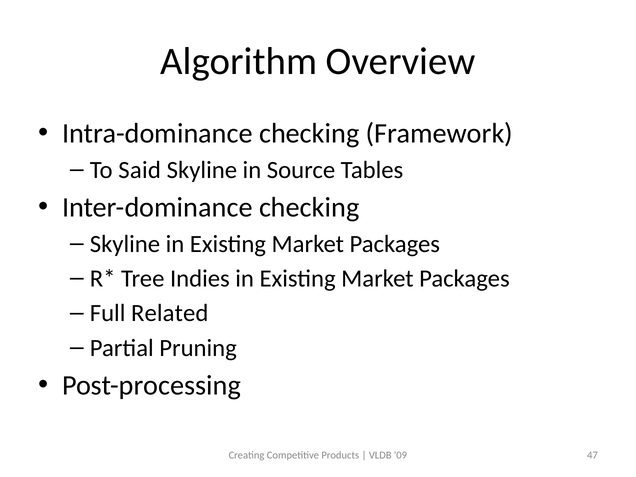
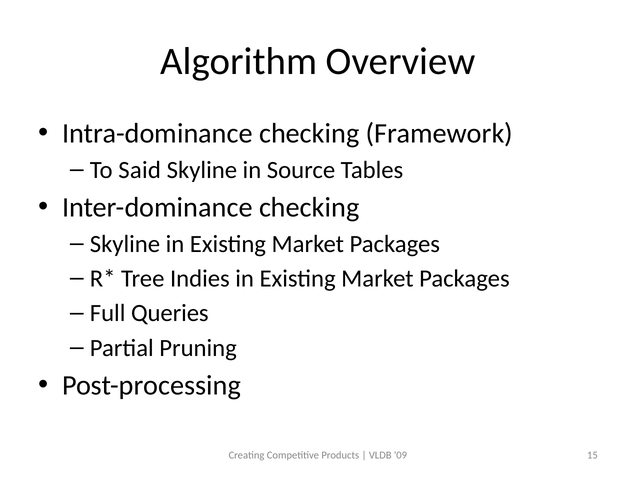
Related: Related -> Queries (170, 313)
47: 47 -> 15 (592, 455)
